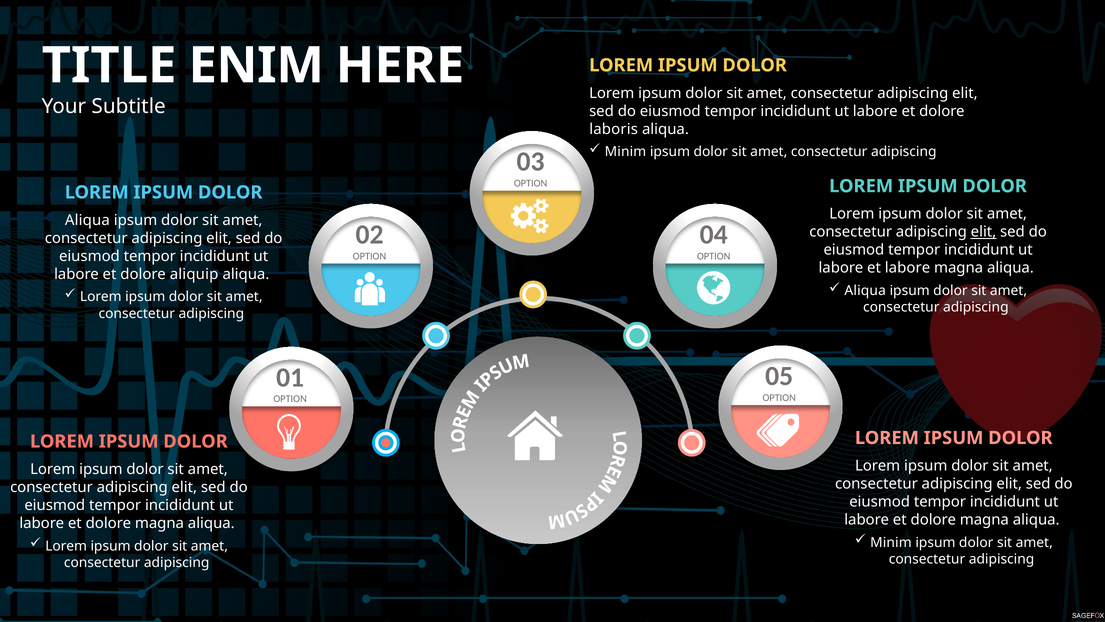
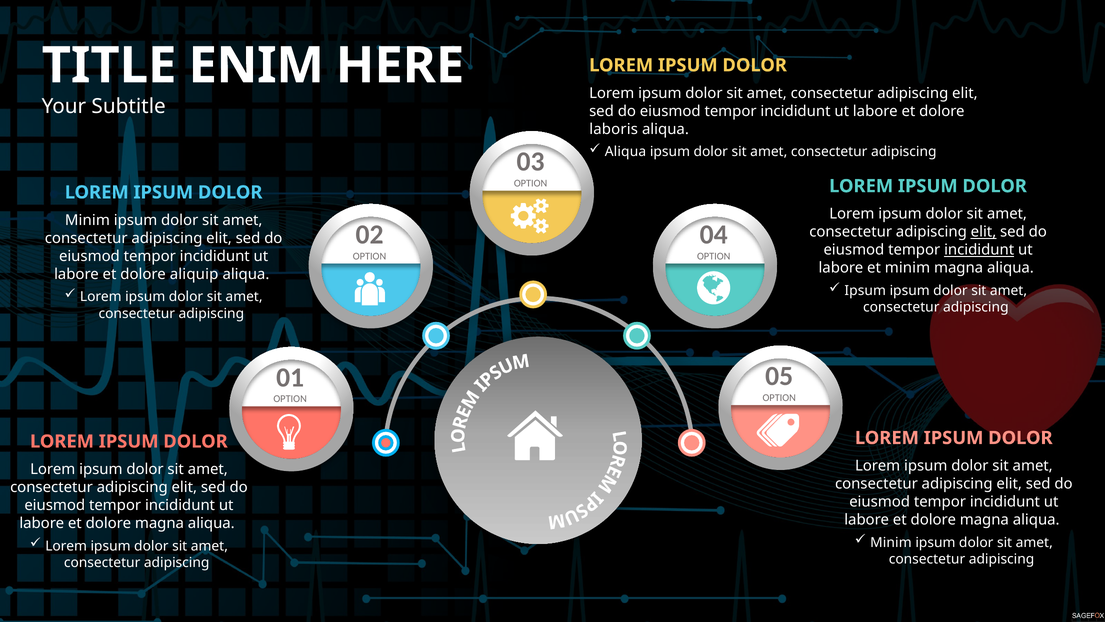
Minim: Minim -> Aliqua (625, 152)
Aliqua: Aliqua -> Minim (87, 220)
incididunt underline: none -> present (979, 250)
et labore: labore -> minim (907, 268)
Aliqua: Aliqua -> Ipsum (865, 290)
